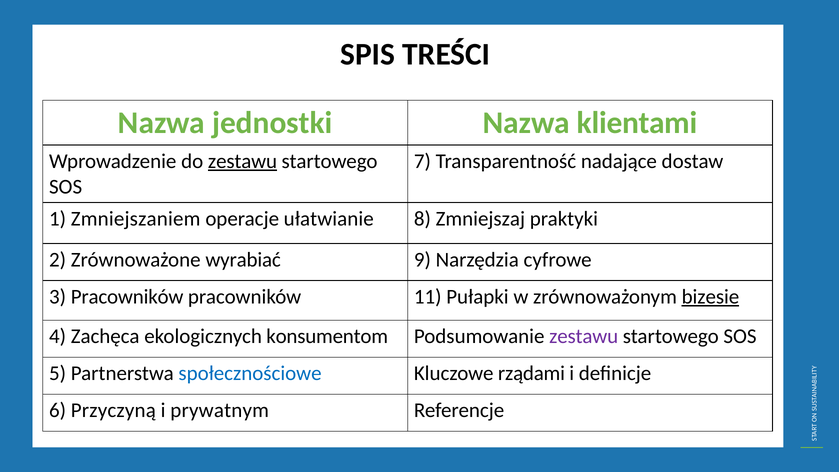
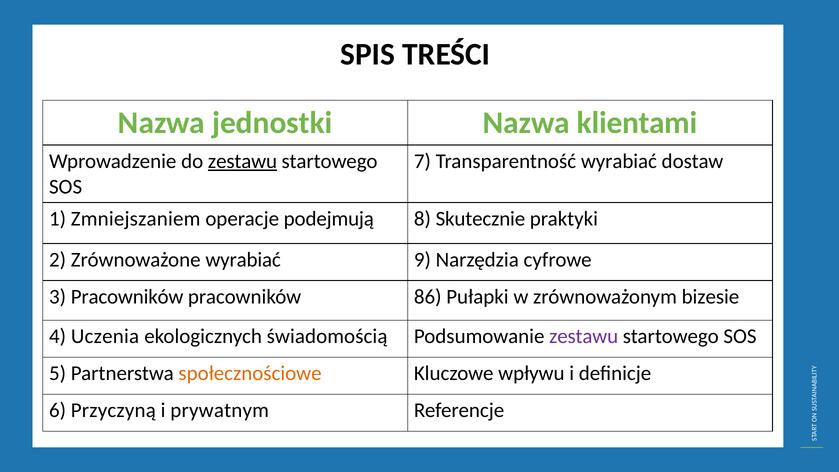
Transparentność nadające: nadające -> wyrabiać (619, 161)
ułatwianie: ułatwianie -> podejmują (329, 219)
Zmniejszaj: Zmniejszaj -> Skutecznie (480, 219)
11: 11 -> 86 (428, 297)
bizesie underline: present -> none (710, 297)
Zachęca: Zachęca -> Uczenia (105, 336)
konsumentom: konsumentom -> świadomością (327, 336)
społecznościowe colour: blue -> orange (250, 373)
rządami: rządami -> wpływu (531, 373)
